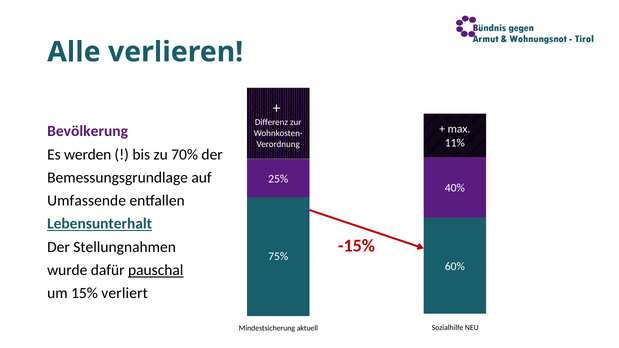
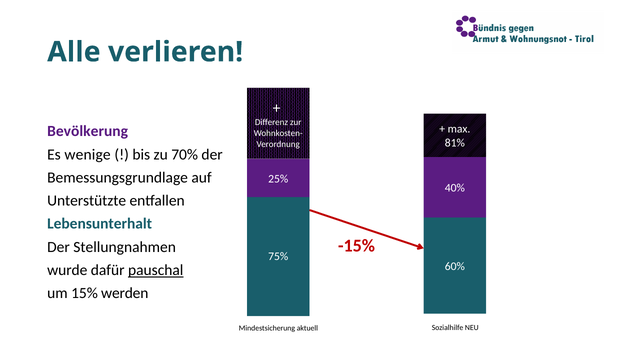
11%: 11% -> 81% (455, 143)
werden: werden -> wenige (88, 155)
Umfassende: Umfassende -> Unterstützte (87, 201)
Lebensunterhalt underline: present -> none (100, 224)
verliert: verliert -> werden (125, 293)
